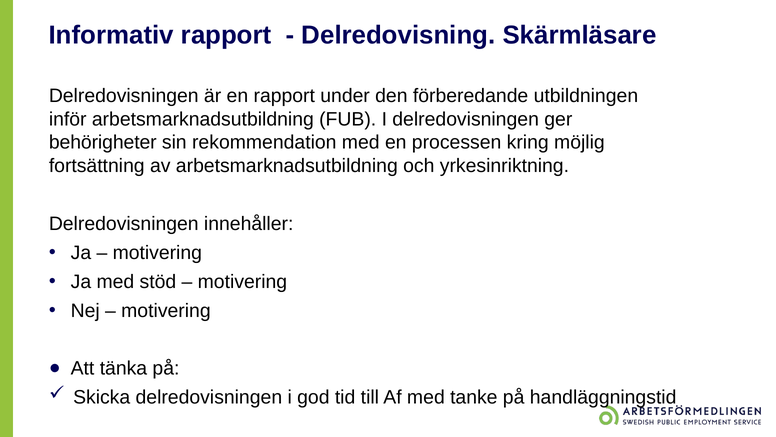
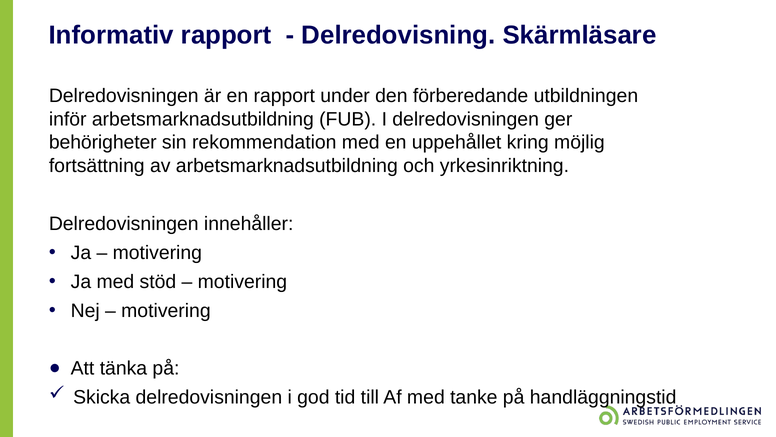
processen: processen -> uppehållet (457, 142)
